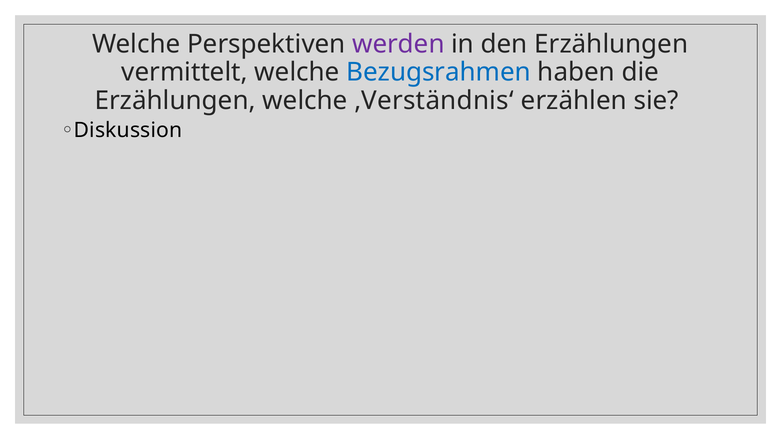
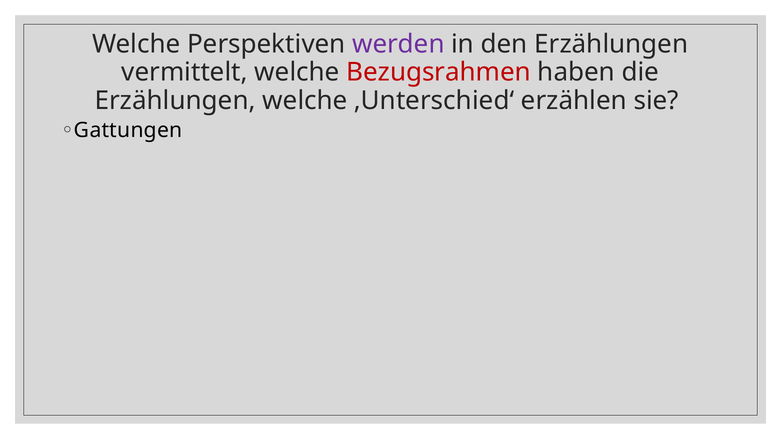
Bezugsrahmen colour: blue -> red (439, 72)
‚Verständnis‘: ‚Verständnis‘ -> ‚Unterschied‘ (434, 101)
Diskussion: Diskussion -> Gattungen (128, 130)
